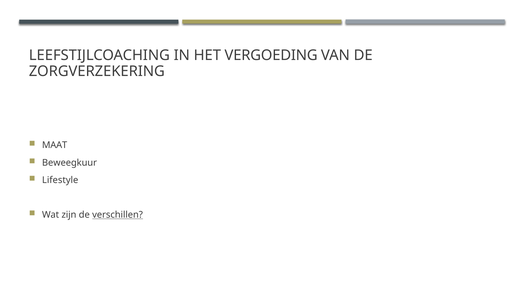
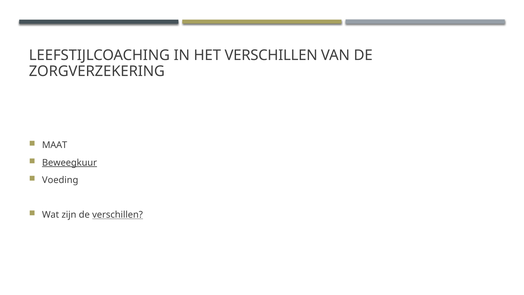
HET VERGOEDING: VERGOEDING -> VERSCHILLEN (271, 55)
Beweegkuur underline: none -> present (70, 163)
Lifestyle: Lifestyle -> Voeding (60, 180)
